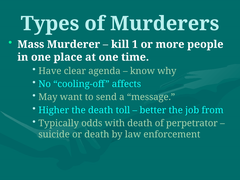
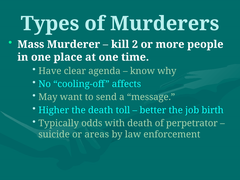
1: 1 -> 2 (135, 44)
from: from -> birth (213, 110)
or death: death -> areas (97, 134)
